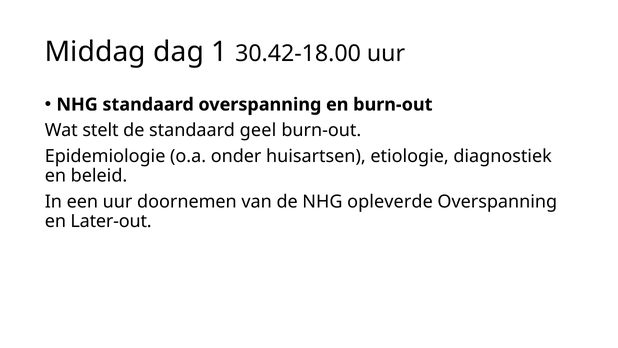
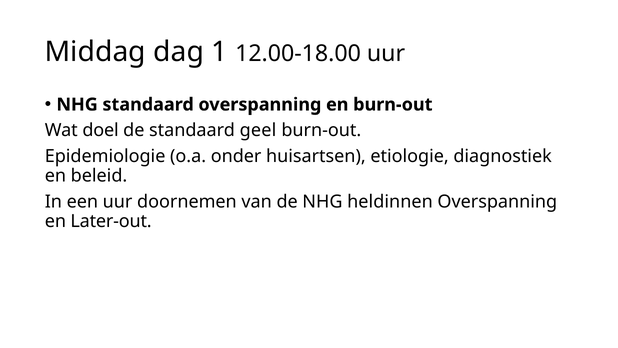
30.42-18.00: 30.42-18.00 -> 12.00-18.00 (298, 54)
stelt: stelt -> doel (101, 130)
opleverde: opleverde -> heldinnen (390, 202)
